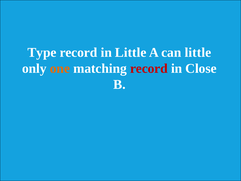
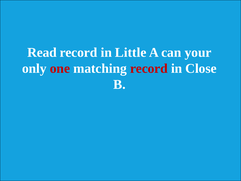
Type: Type -> Read (42, 52)
can little: little -> your (198, 52)
one colour: orange -> red (60, 68)
